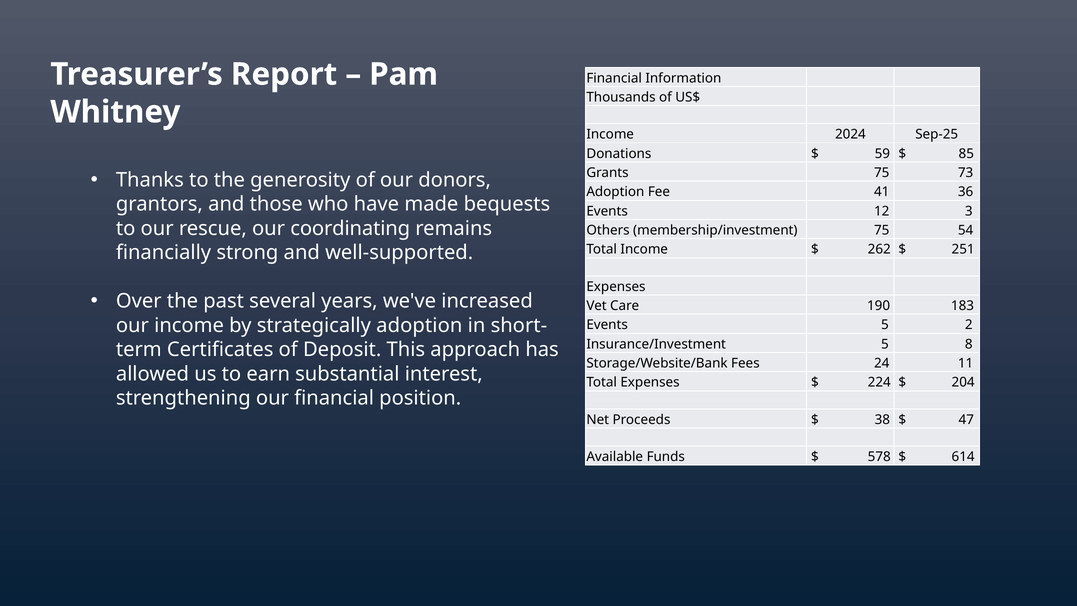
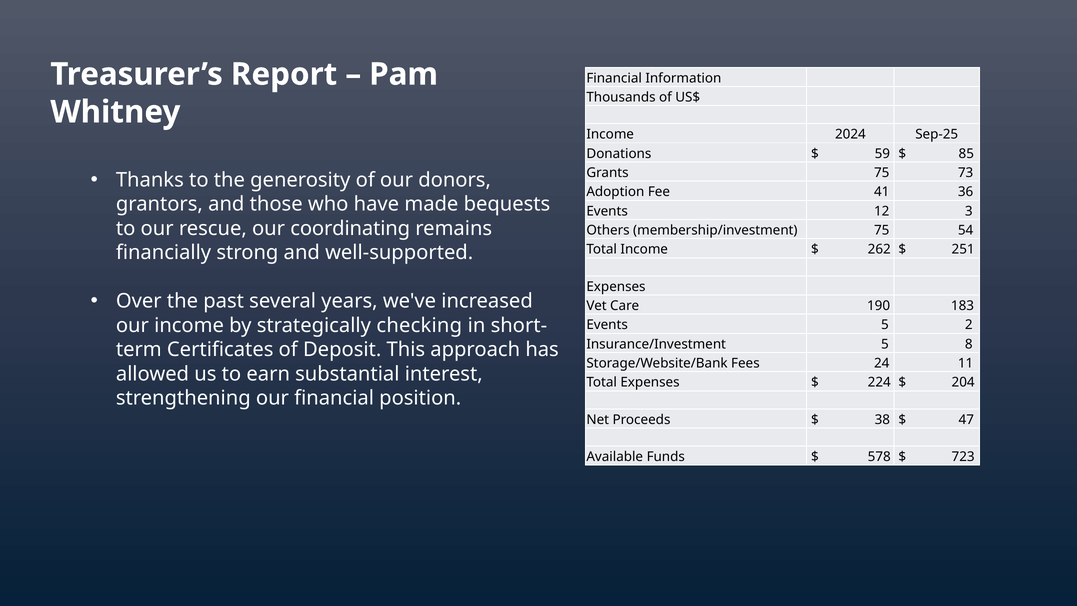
strategically adoption: adoption -> checking (419, 325)
614: 614 -> 723 (963, 457)
